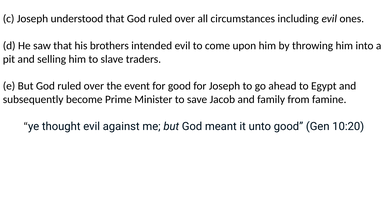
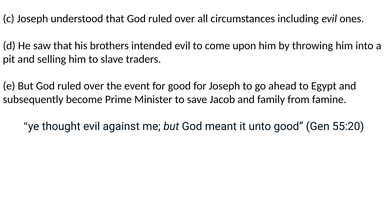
10:20: 10:20 -> 55:20 (348, 127)
